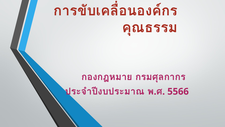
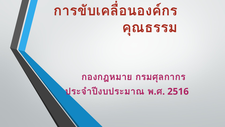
5566: 5566 -> 2516 (178, 91)
